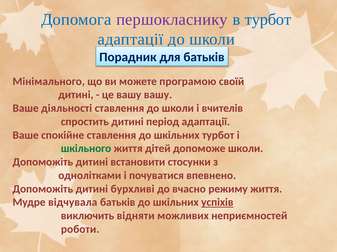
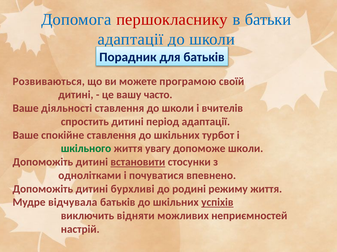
першокласнику colour: purple -> red (172, 20)
в турбот: турбот -> батьки (268, 20)
Мінімального: Мінімального -> Розвиваються (49, 82)
вашу вашу: вашу -> часто (158, 95)
дітей: дітей -> увагу (158, 149)
встановити underline: none -> present (138, 162)
вчасно: вчасно -> родині (189, 189)
роботи: роботи -> настрій (80, 230)
